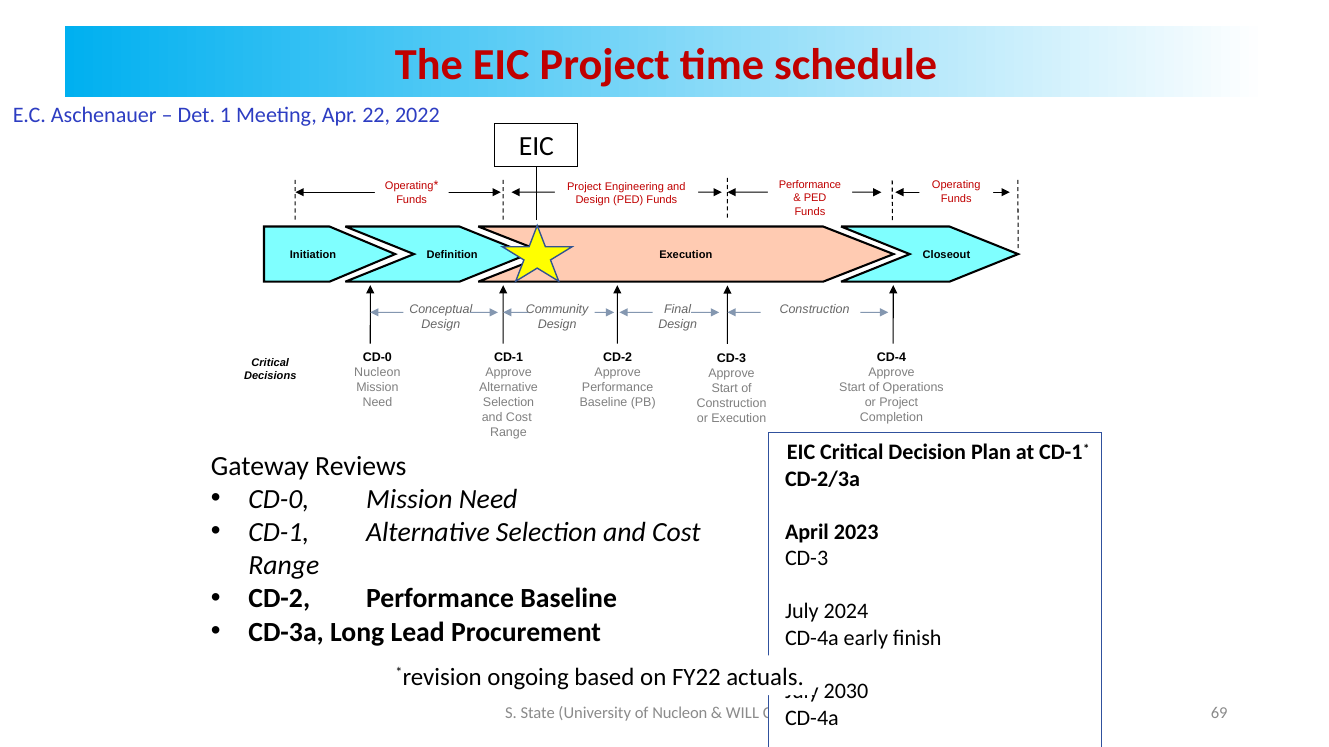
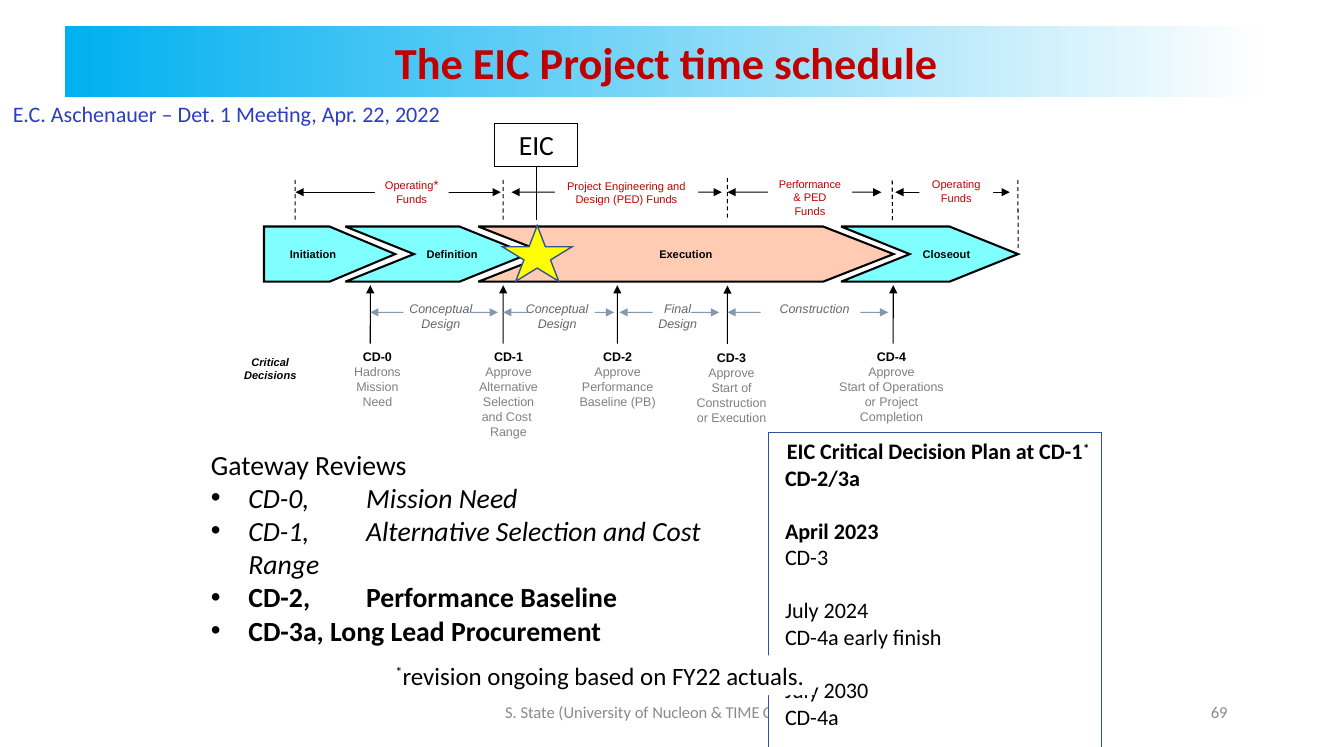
Community: Community -> Conceptual (557, 309)
Nucleon: Nucleon -> Hadrons (377, 373)
WILL: WILL -> TIME (743, 714)
